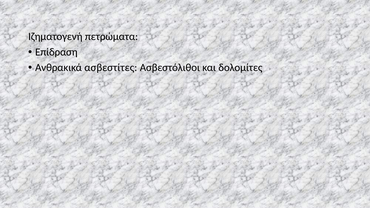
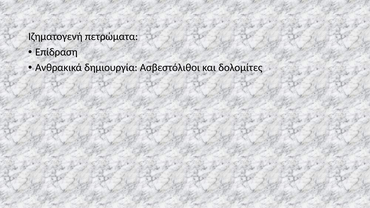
ασβεστίτες: ασβεστίτες -> δημιουργία (111, 68)
